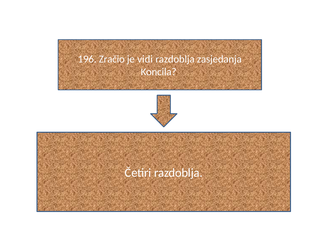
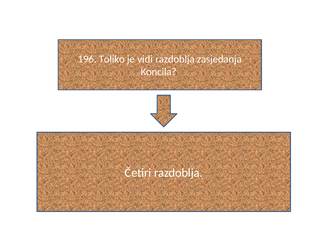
Zračio: Zračio -> Toliko (112, 59)
